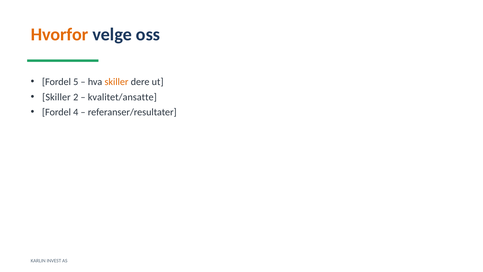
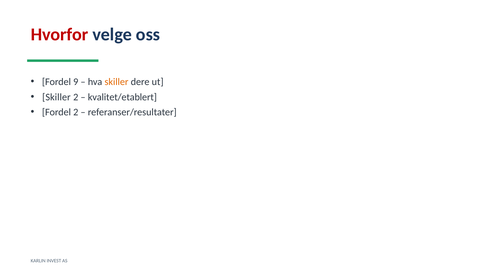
Hvorfor colour: orange -> red (60, 34)
5: 5 -> 9 (76, 82)
kvalitet/ansatte: kvalitet/ansatte -> kvalitet/etablert (122, 97)
Fordel 4: 4 -> 2 (76, 112)
